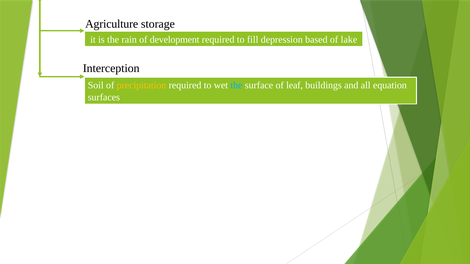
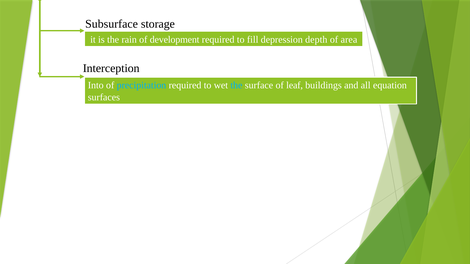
Agriculture: Agriculture -> Subsurface (112, 24)
based: based -> depth (316, 40)
lake: lake -> area (349, 40)
Soil: Soil -> Into (96, 85)
precipitation colour: yellow -> light blue (141, 85)
